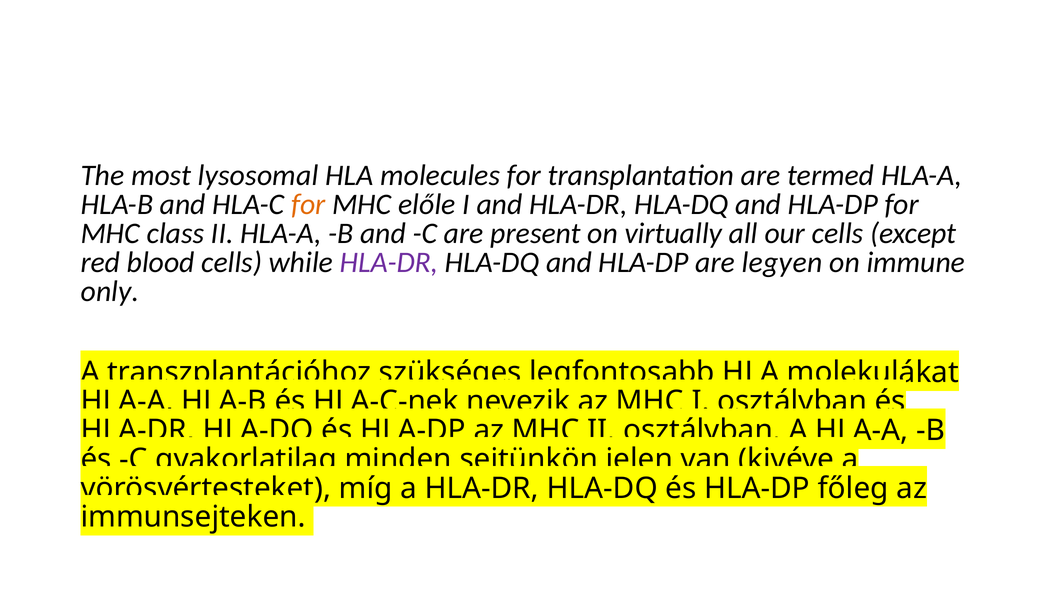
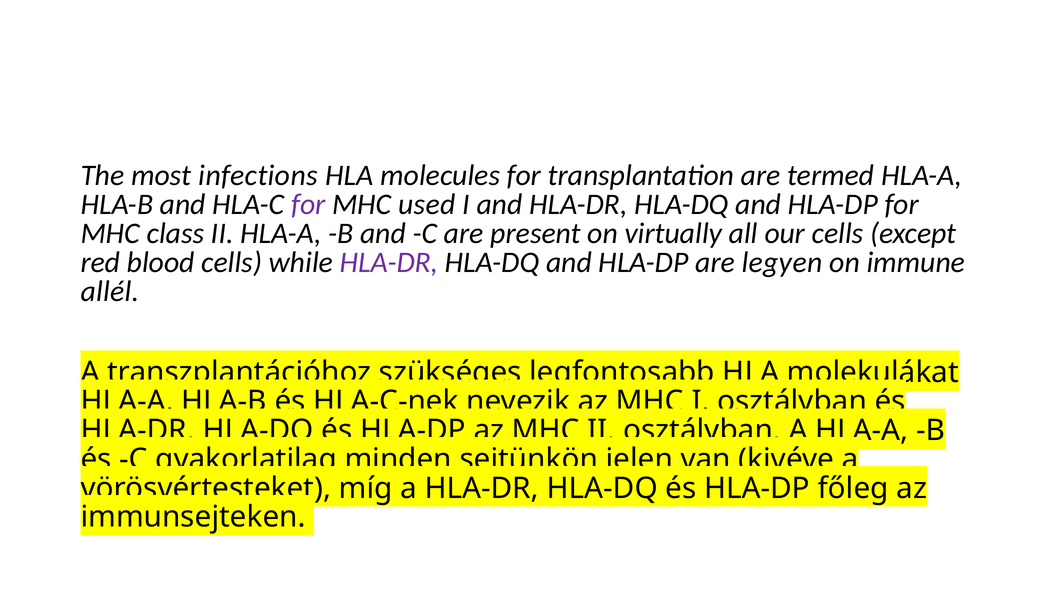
lysosomal: lysosomal -> infections (258, 176)
for colour: orange -> purple (308, 204)
előle: előle -> used (427, 204)
only: only -> allél (110, 291)
